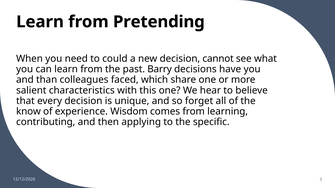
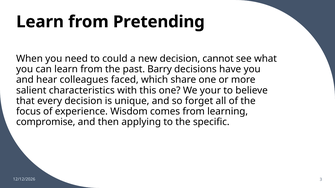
than: than -> hear (47, 80)
hear: hear -> your (210, 90)
know: know -> focus (28, 112)
contributing: contributing -> compromise (46, 122)
